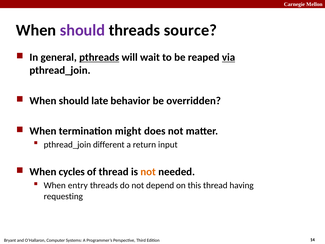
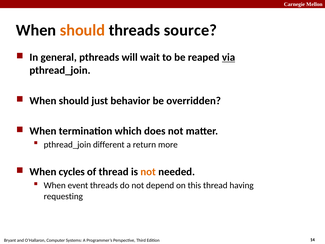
should colour: purple -> orange (82, 30)
pthreads underline: present -> none (99, 57)
late: late -> just (100, 101)
might: might -> which (128, 131)
input: input -> more (168, 145)
entry: entry -> event (78, 185)
